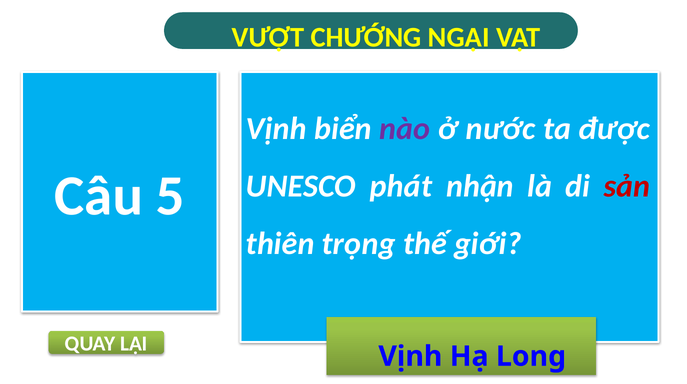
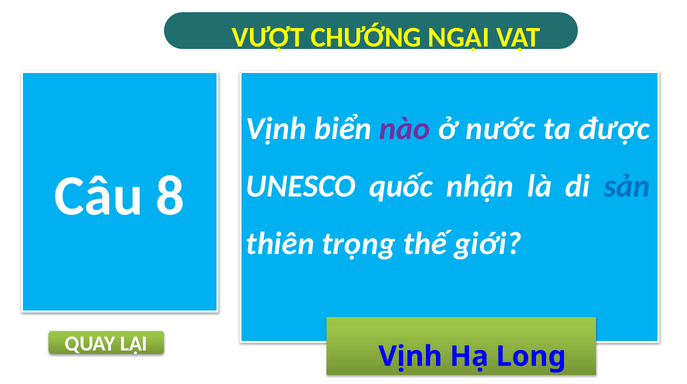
5: 5 -> 8 (170, 196)
phát: phát -> quốc (401, 186)
sản colour: red -> blue (627, 186)
